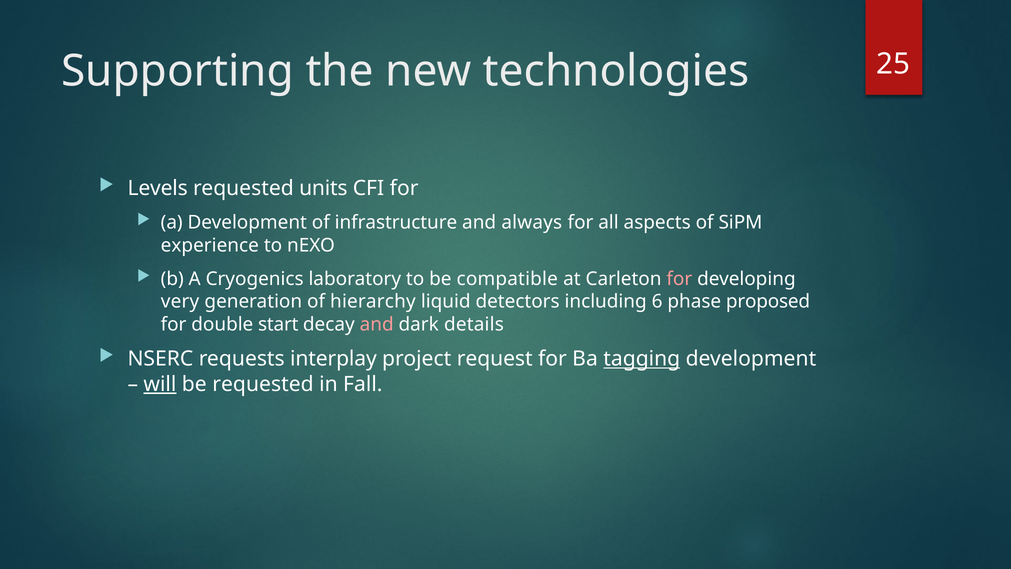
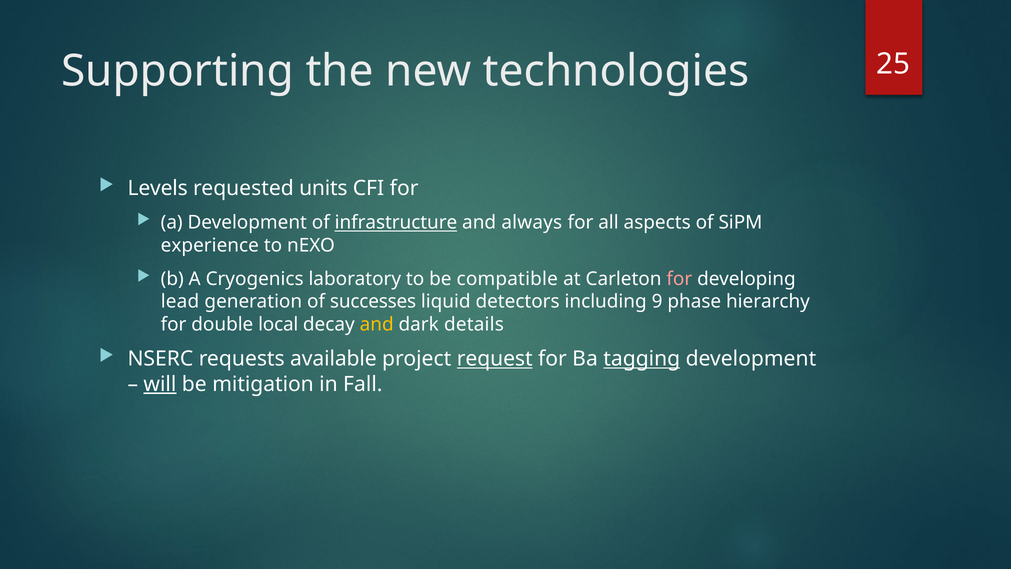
infrastructure underline: none -> present (396, 223)
very: very -> lead (180, 301)
hierarchy: hierarchy -> successes (373, 301)
6: 6 -> 9 (657, 301)
proposed: proposed -> hierarchy (768, 301)
start: start -> local (278, 324)
and colour: pink -> yellow (377, 324)
interplay: interplay -> available (333, 359)
request underline: none -> present (495, 359)
be requested: requested -> mitigation (263, 384)
